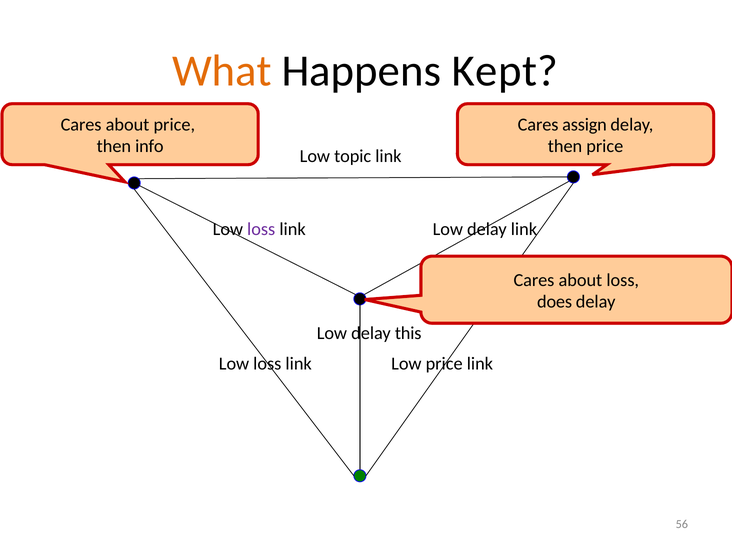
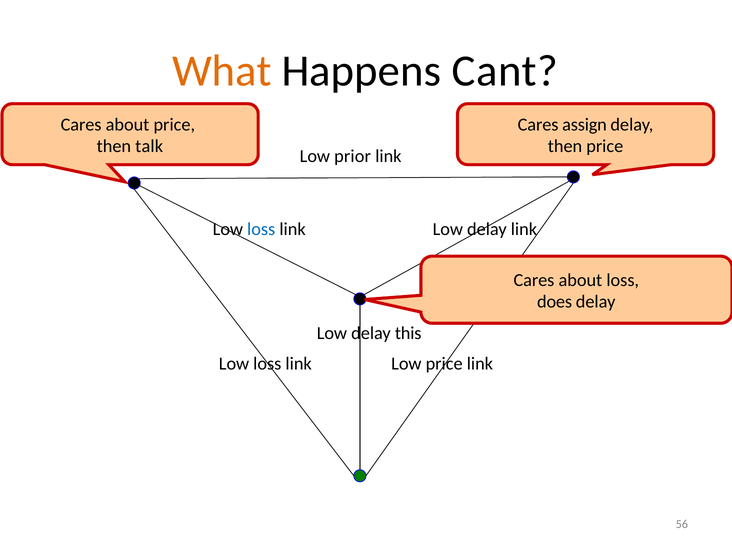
Kept: Kept -> Cant (505, 71)
info: info -> talk (149, 146)
topic: topic -> prior (353, 156)
loss colour: purple -> blue (261, 229)
